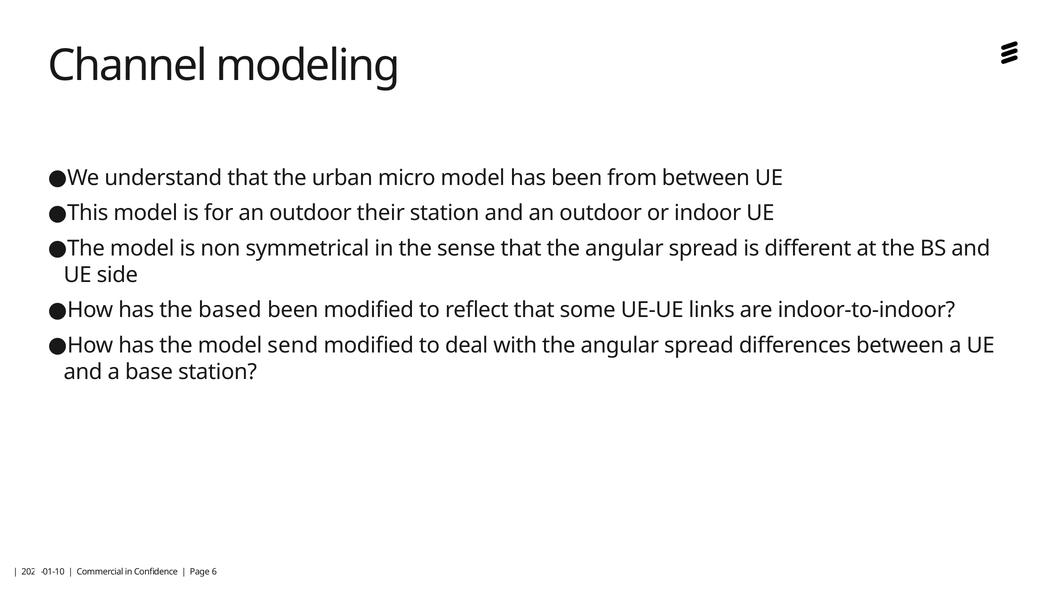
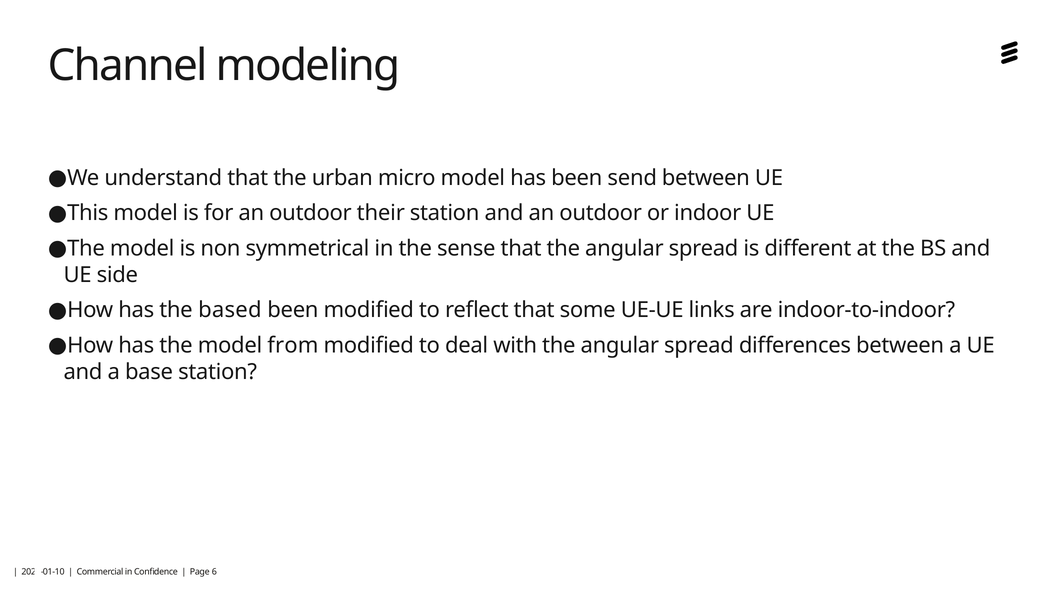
from: from -> send (632, 178)
send: send -> from (293, 346)
